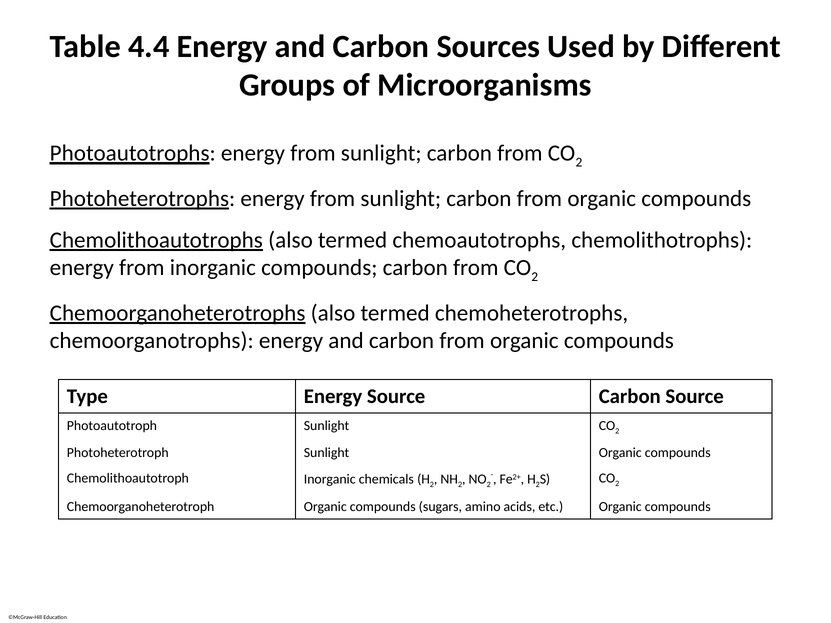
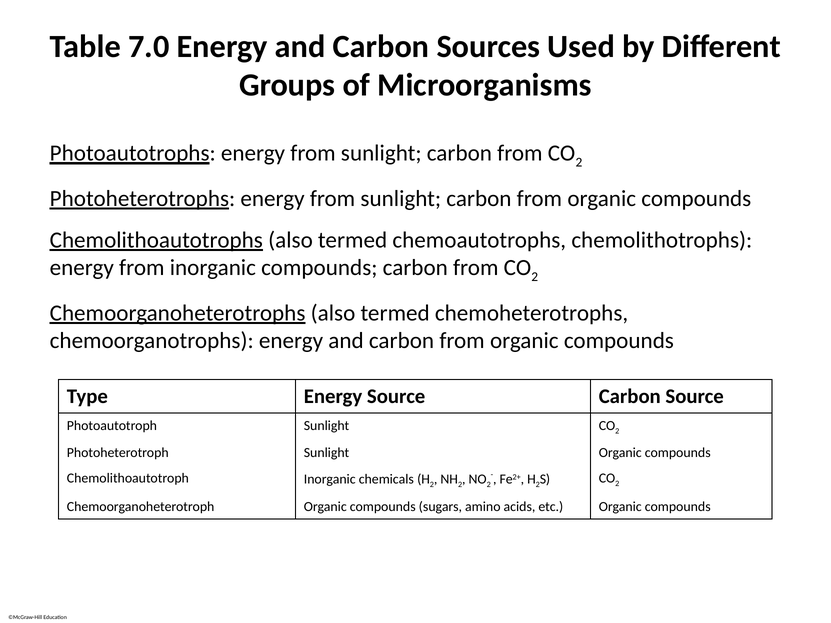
4.4: 4.4 -> 7.0 (149, 47)
